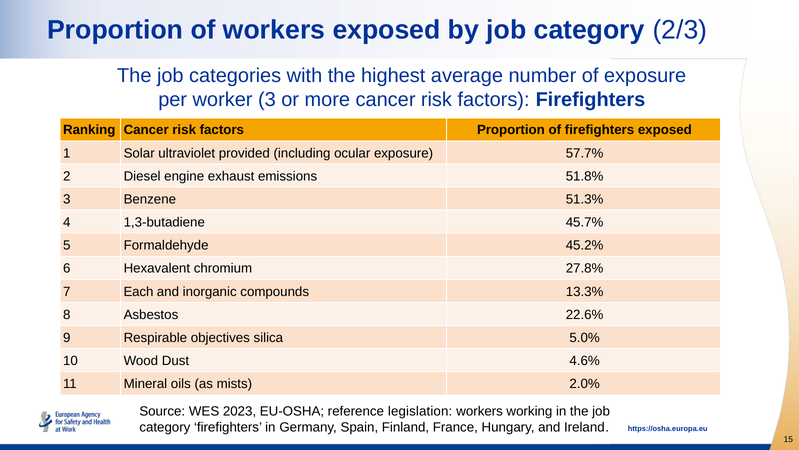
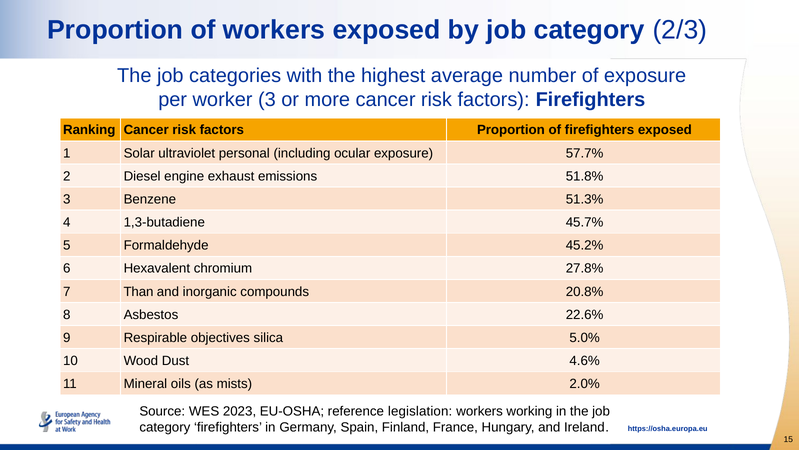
provided: provided -> personal (244, 153)
Each: Each -> Than (138, 291)
13.3%: 13.3% -> 20.8% (585, 291)
